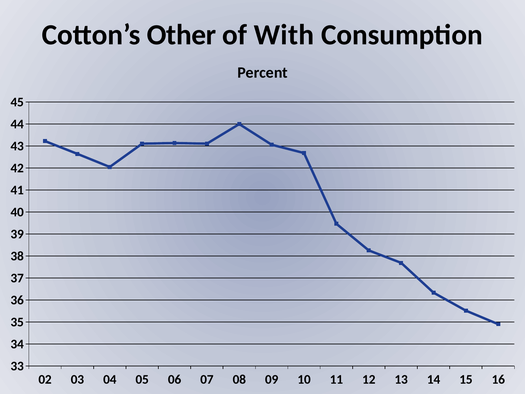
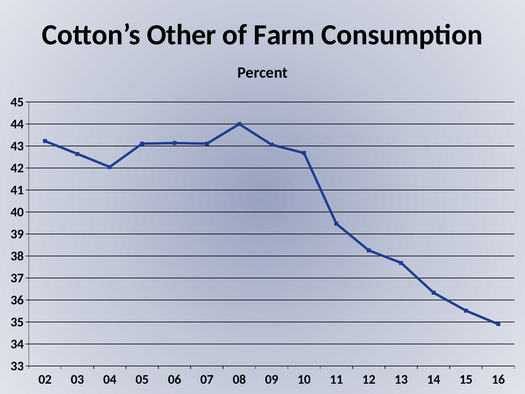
With: With -> Farm (284, 35)
